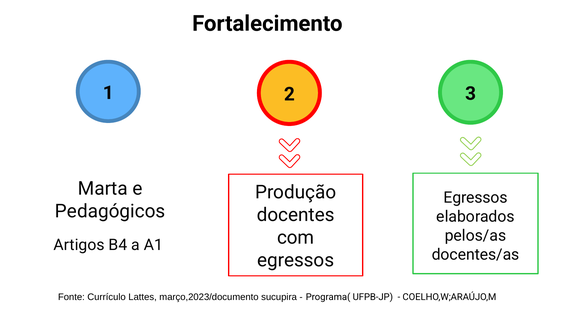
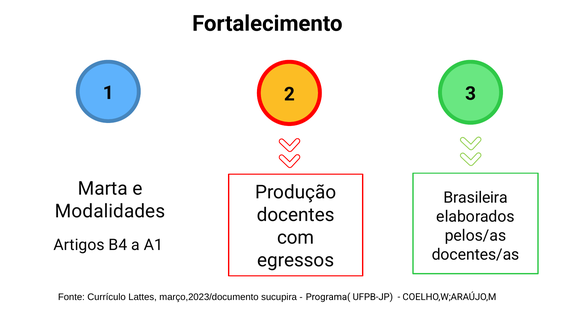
Egressos: Egressos -> Brasileira (476, 198)
Pedagógicos: Pedagógicos -> Modalidades (110, 212)
